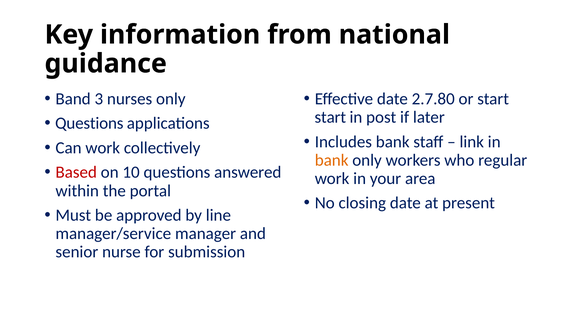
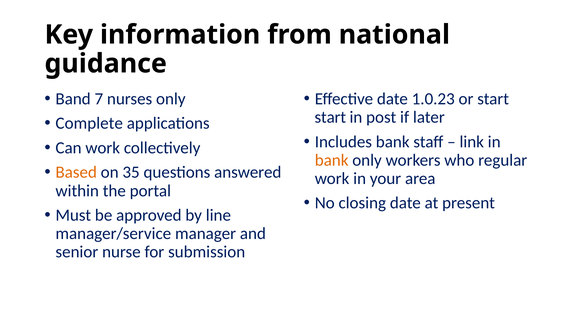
3: 3 -> 7 (99, 99)
2.7.80: 2.7.80 -> 1.0.23 (433, 99)
Questions: Questions -> Complete (89, 123)
Based colour: red -> orange (76, 172)
10: 10 -> 35 (131, 172)
